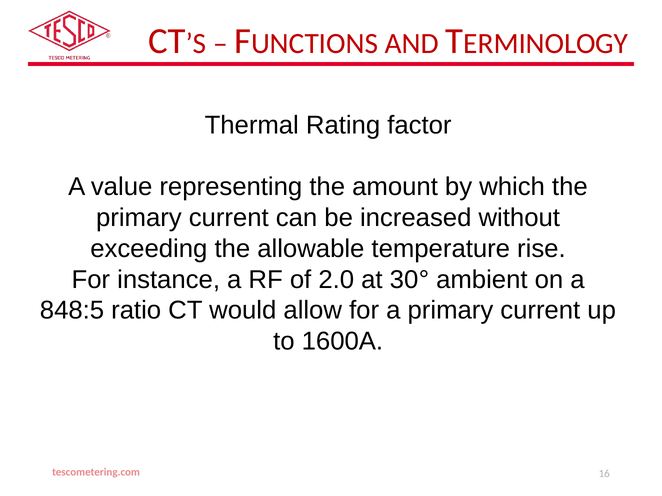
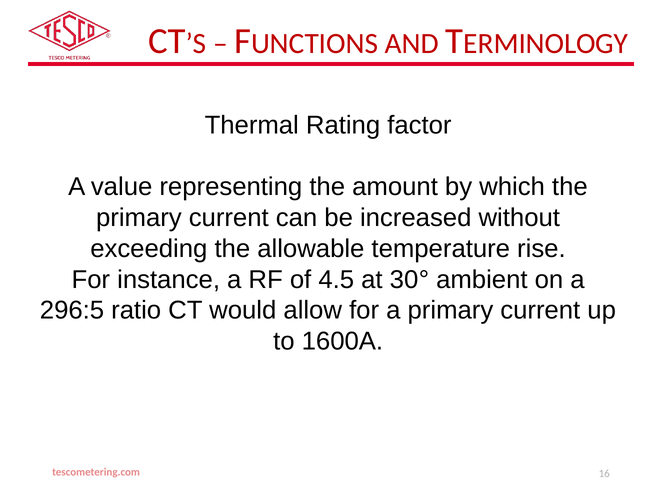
2.0: 2.0 -> 4.5 (336, 280)
848:5: 848:5 -> 296:5 (72, 311)
